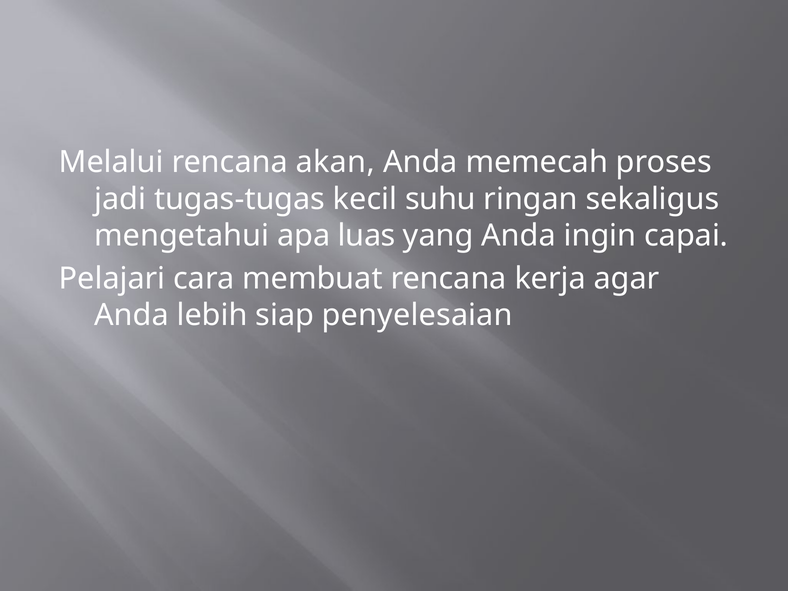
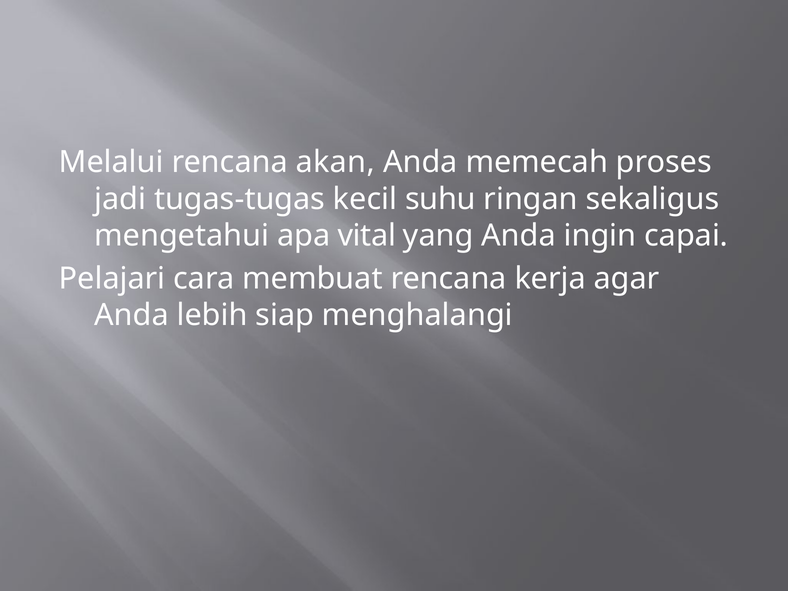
luas: luas -> vital (367, 236)
penyelesaian: penyelesaian -> menghalangi (417, 315)
